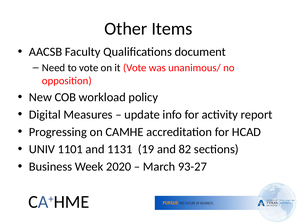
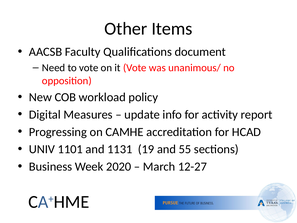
82: 82 -> 55 (185, 149)
93-27: 93-27 -> 12-27 (192, 166)
